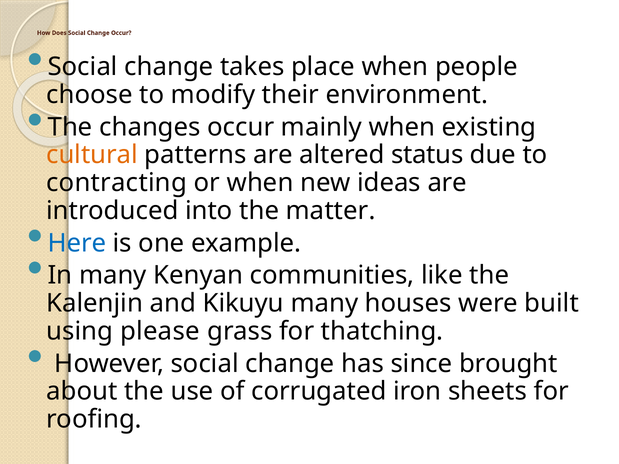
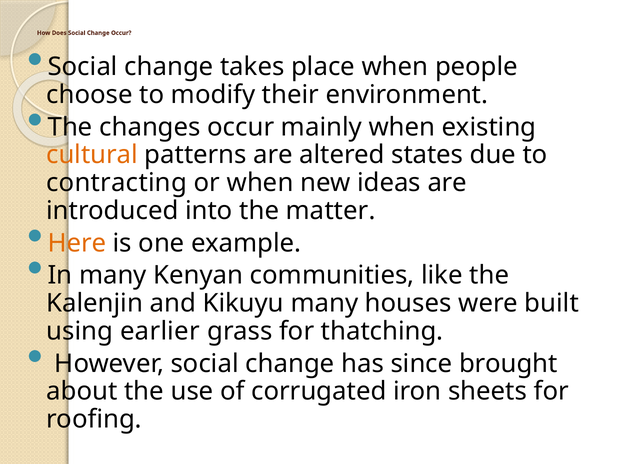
status: status -> states (427, 155)
Here colour: blue -> orange (77, 243)
please: please -> earlier (160, 331)
